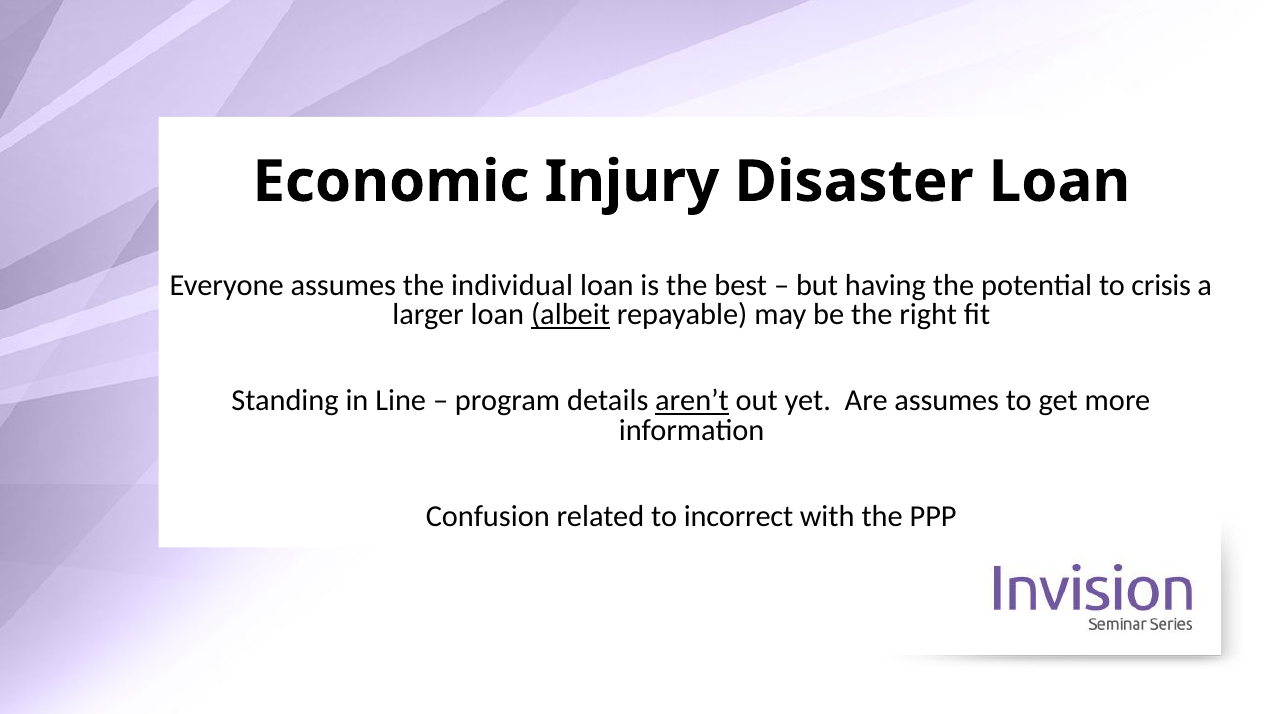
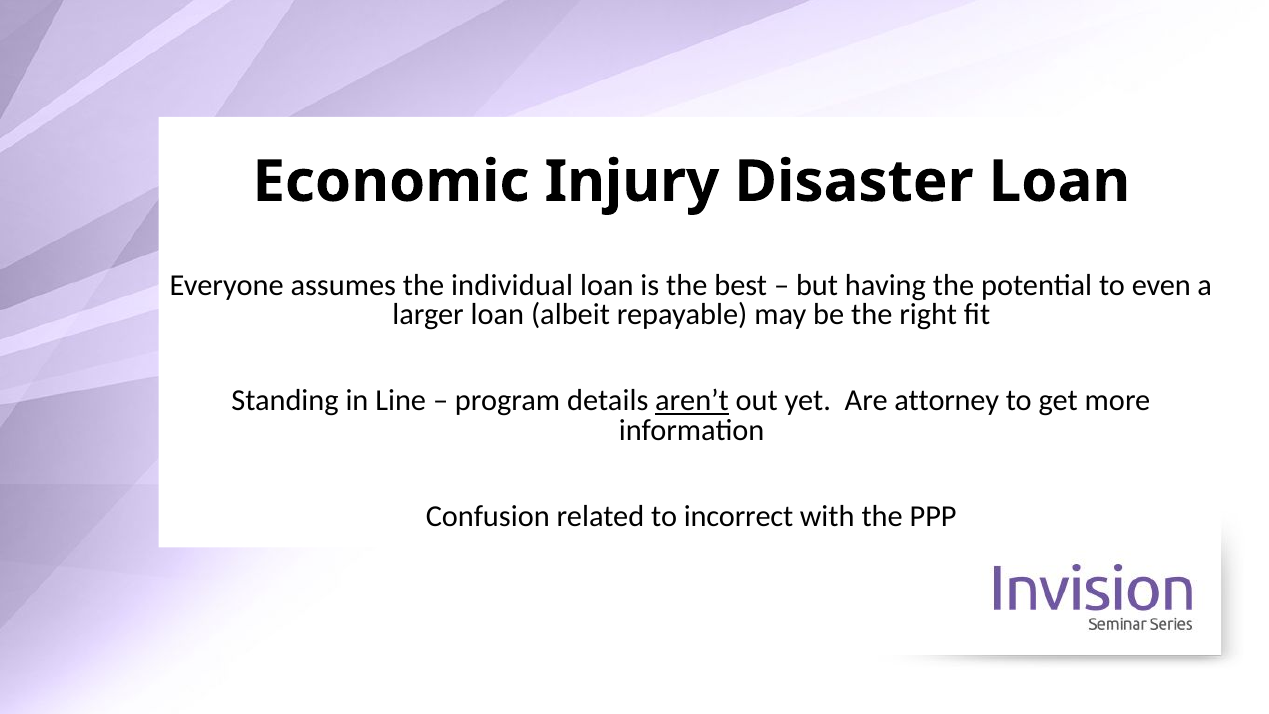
crisis: crisis -> even (1161, 285)
albeit underline: present -> none (570, 315)
Are assumes: assumes -> attorney (947, 401)
